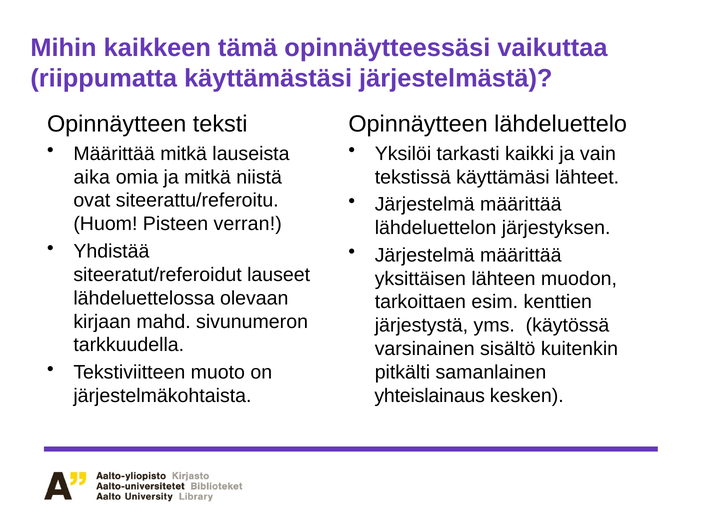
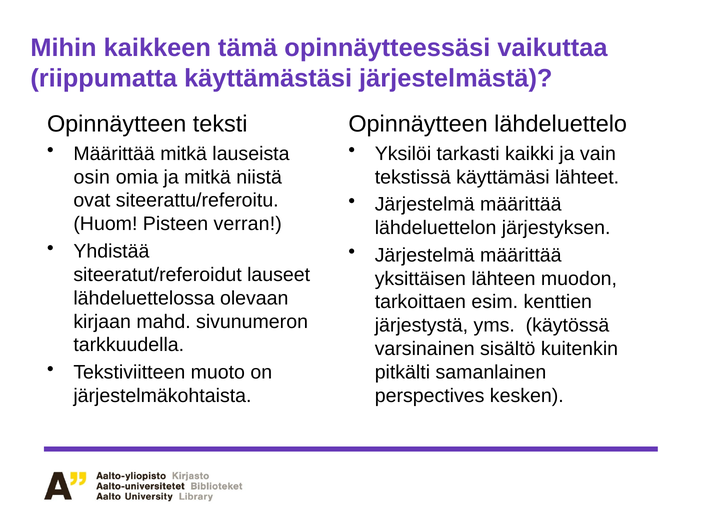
aika: aika -> osin (92, 177)
yhteislainaus: yhteislainaus -> perspectives (430, 396)
